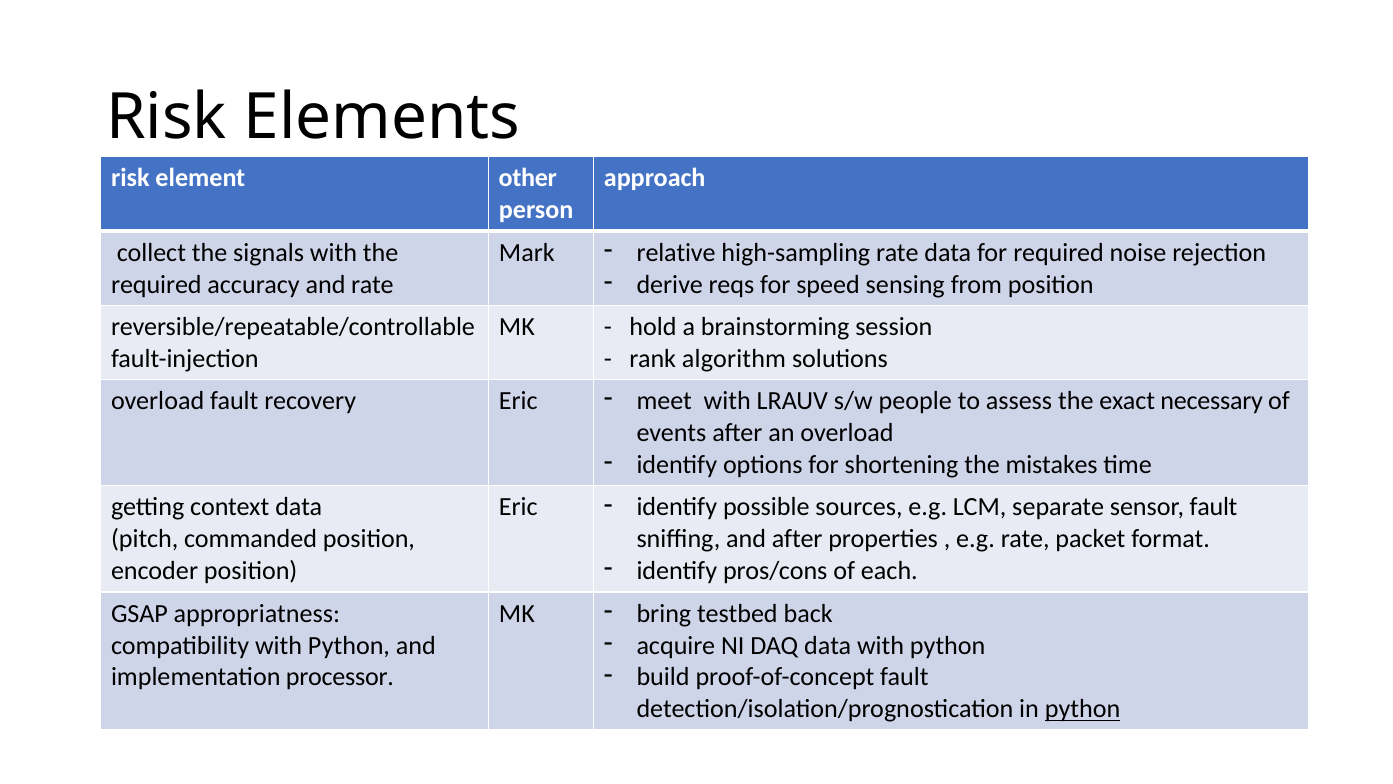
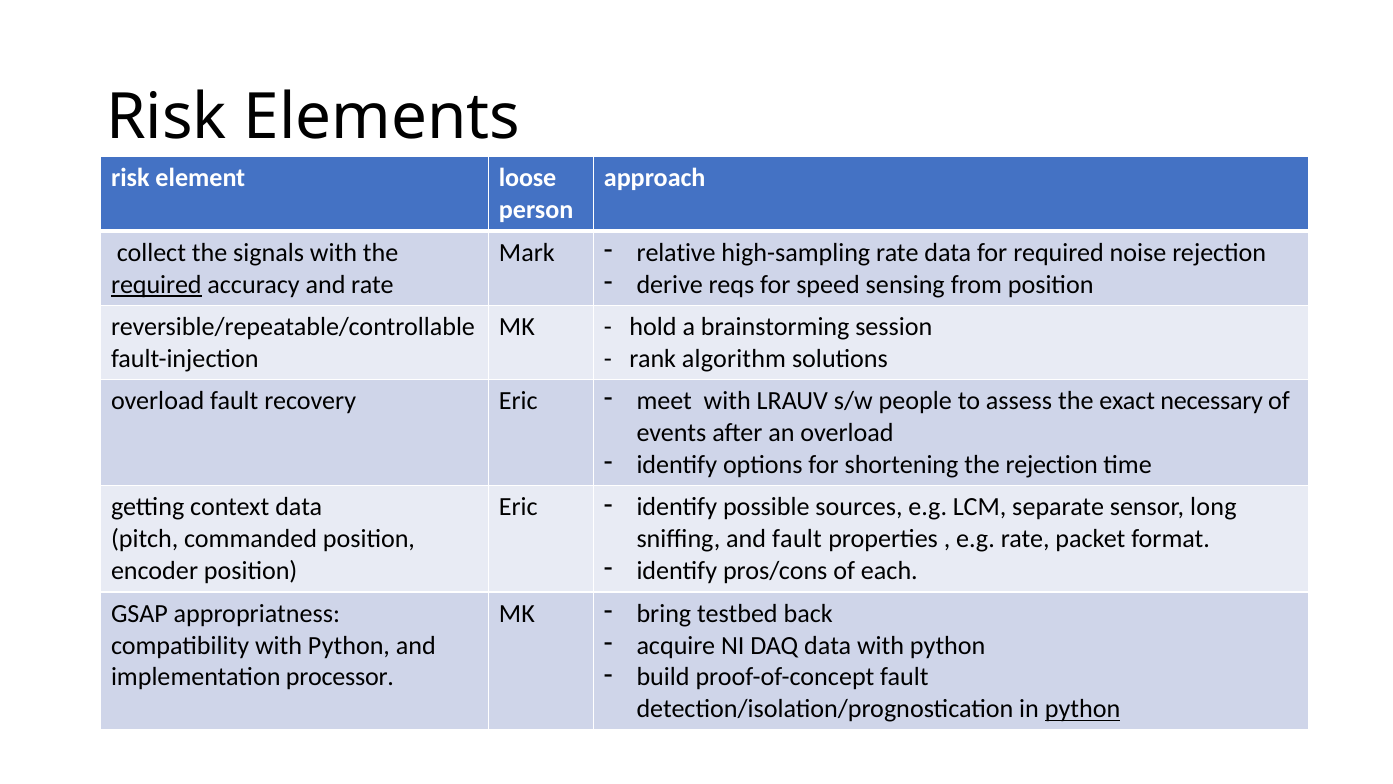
other: other -> loose (528, 178)
required underline: none -> present (156, 284)
the mistakes: mistakes -> rejection (1052, 465)
sensor fault: fault -> long (1213, 507)
and after: after -> fault (797, 539)
